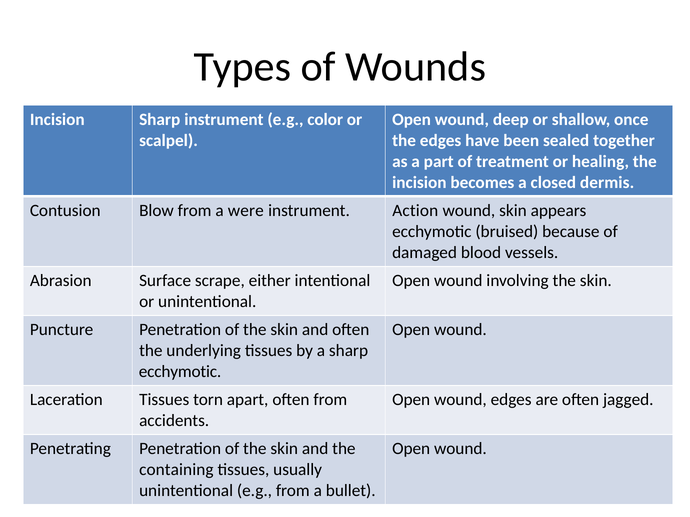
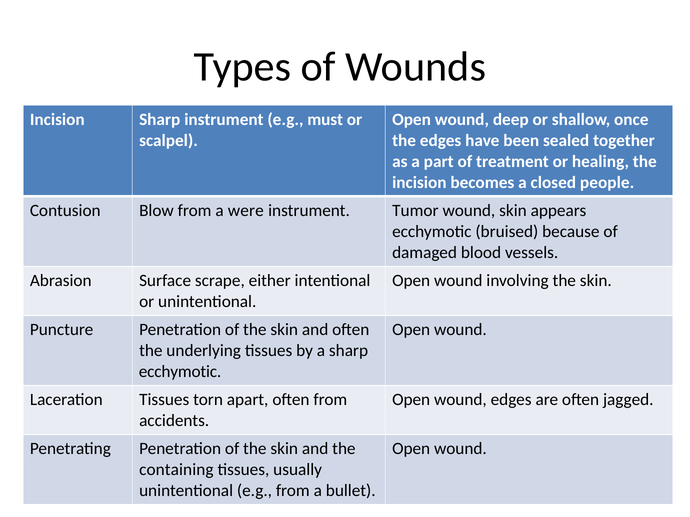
color: color -> must (325, 120)
dermis: dermis -> people (607, 183)
Action: Action -> Tumor (415, 211)
